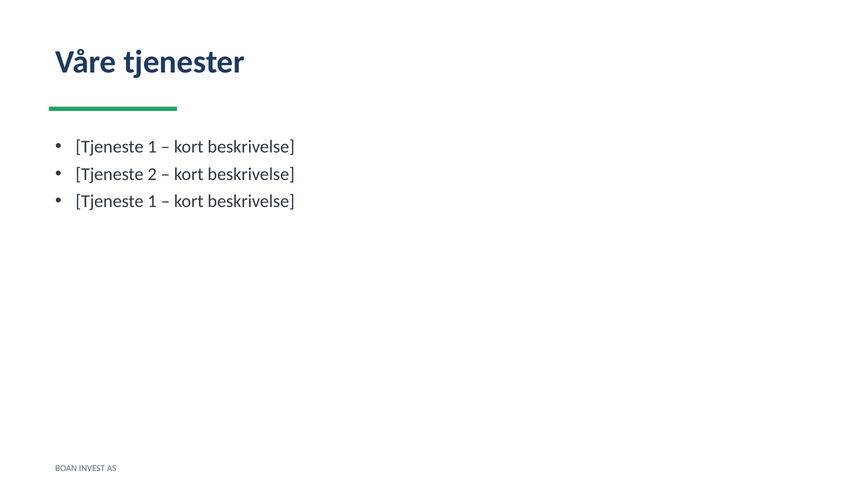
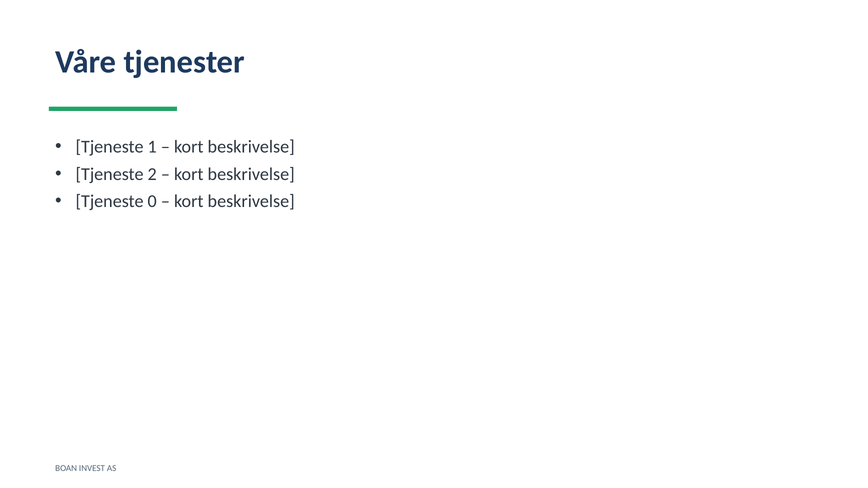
1: 1 -> 0 (152, 201)
